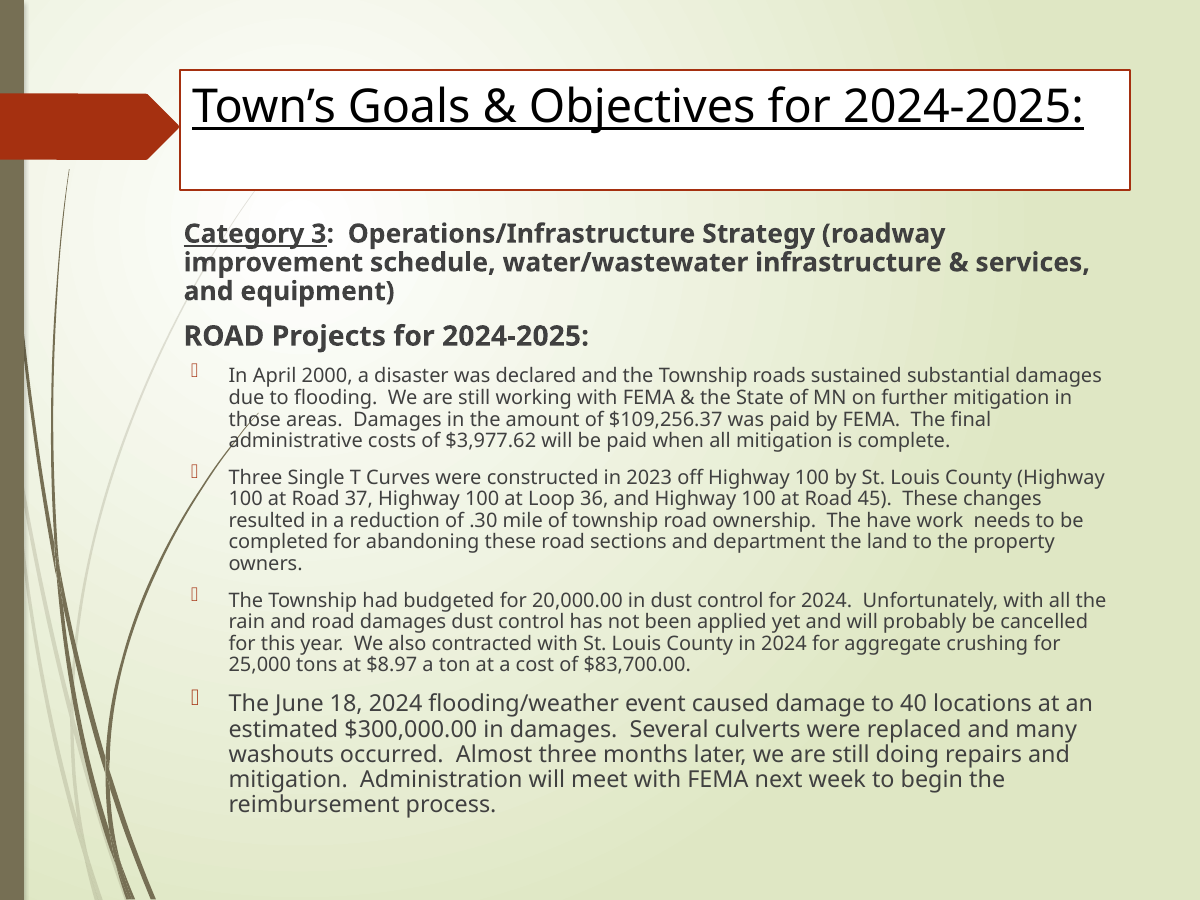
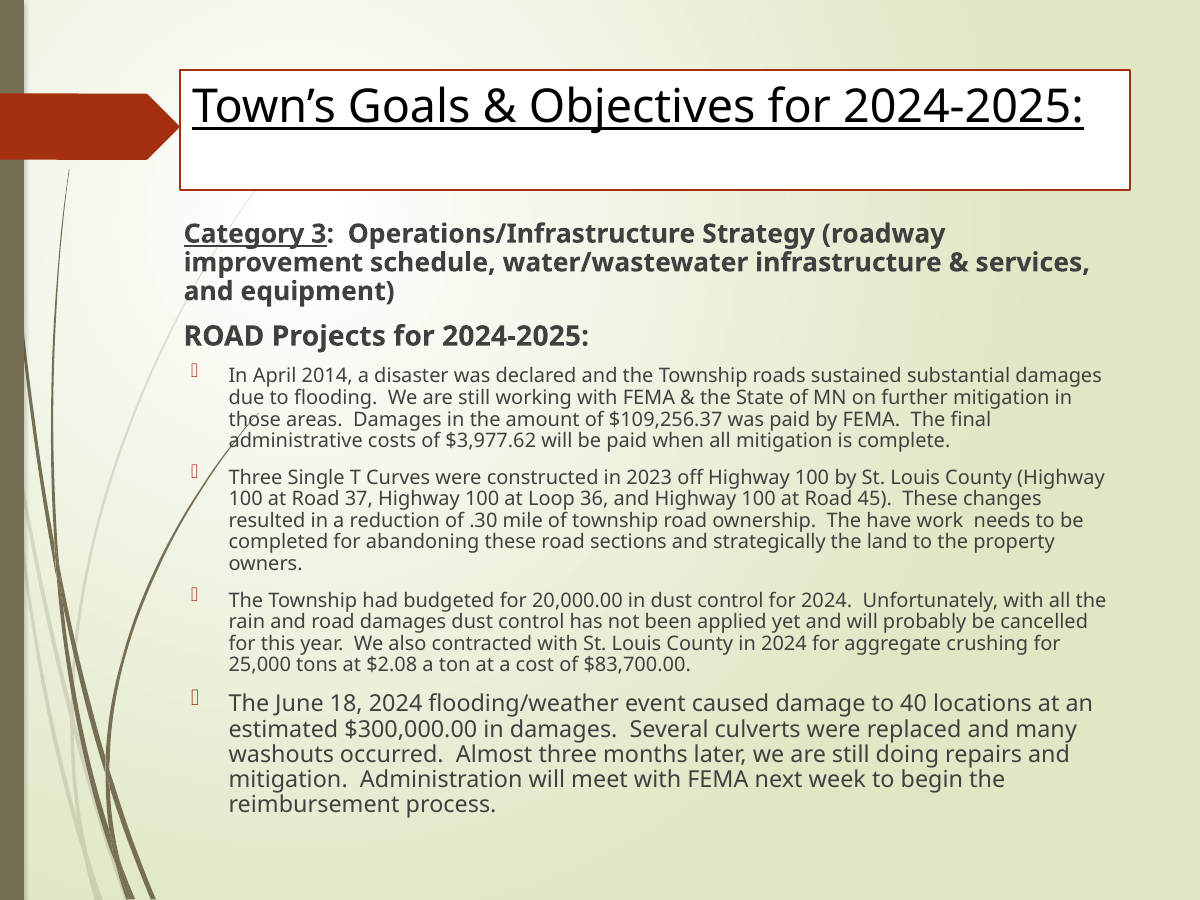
2000: 2000 -> 2014 (327, 376)
department: department -> strategically (769, 542)
$8.97: $8.97 -> $2.08 (392, 665)
